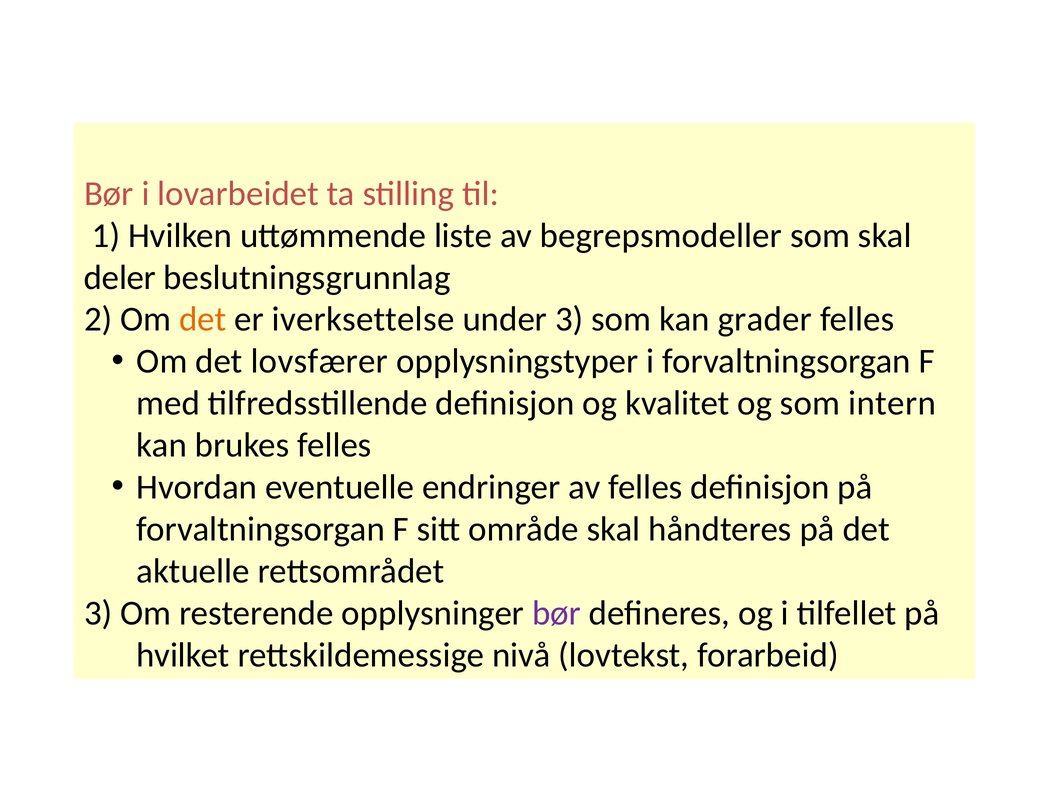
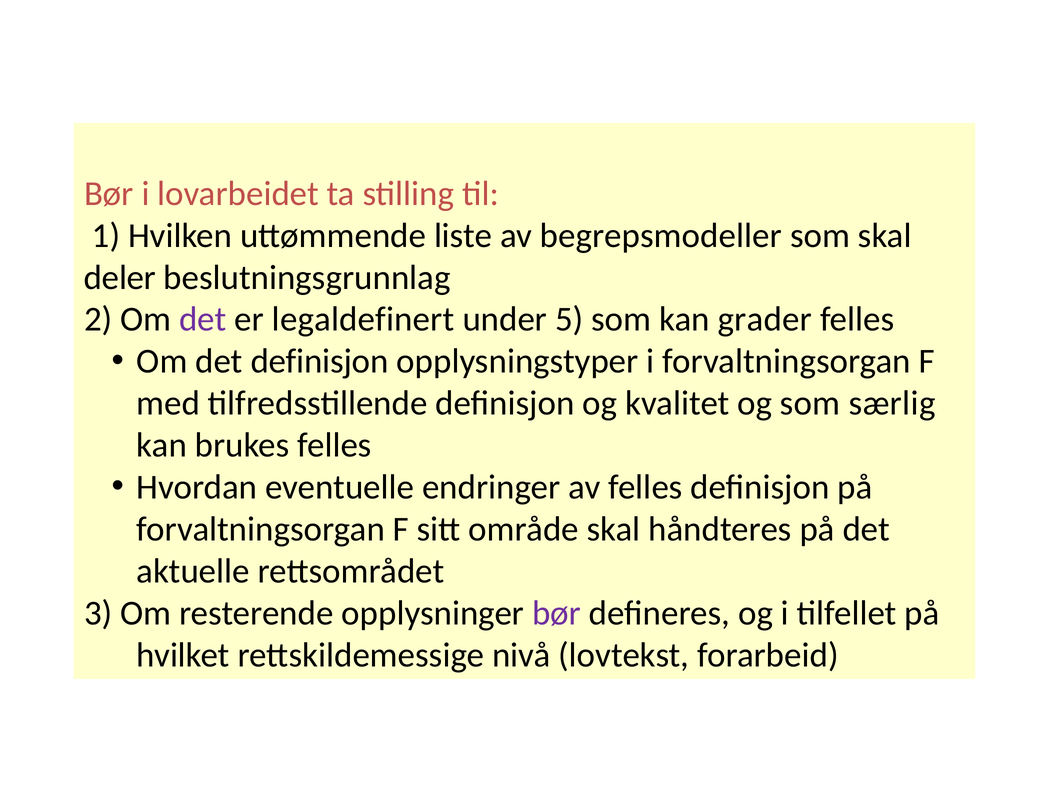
det colour: orange -> purple (203, 319)
iverksettelse: iverksettelse -> legaldefinert (363, 319)
under 3: 3 -> 5 (569, 319)
det lovsfærer: lovsfærer -> definisjon (320, 361)
intern: intern -> særlig (892, 403)
